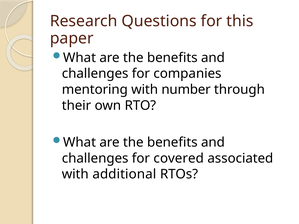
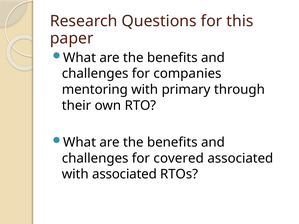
number: number -> primary (186, 90)
with additional: additional -> associated (124, 174)
